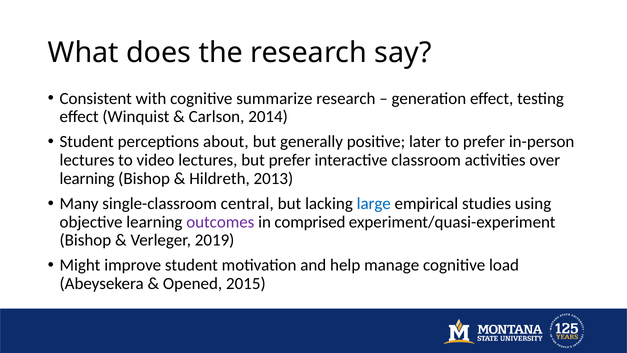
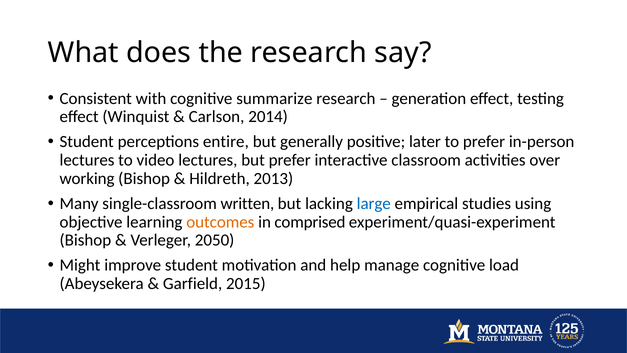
about: about -> entire (226, 142)
learning: learning -> working (87, 178)
central: central -> written (247, 203)
outcomes colour: purple -> orange (220, 222)
2019: 2019 -> 2050 (215, 240)
Opened: Opened -> Garfield (193, 283)
